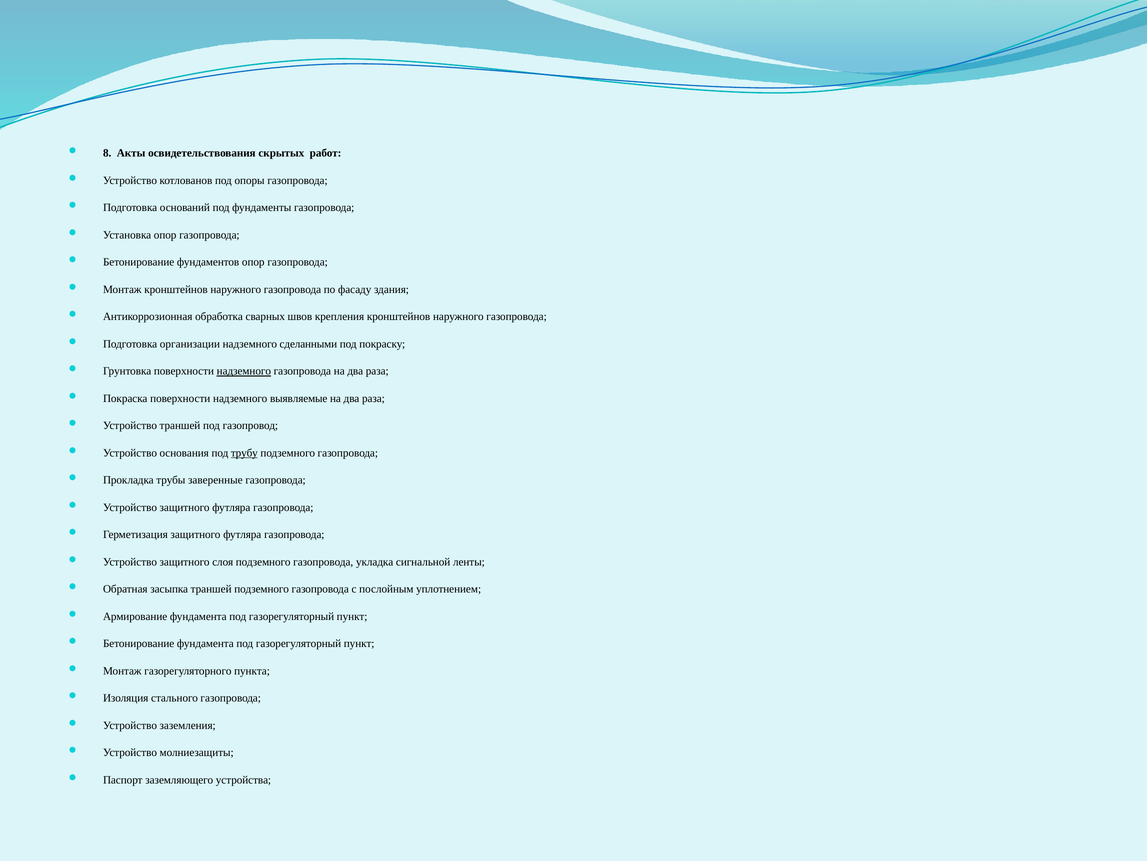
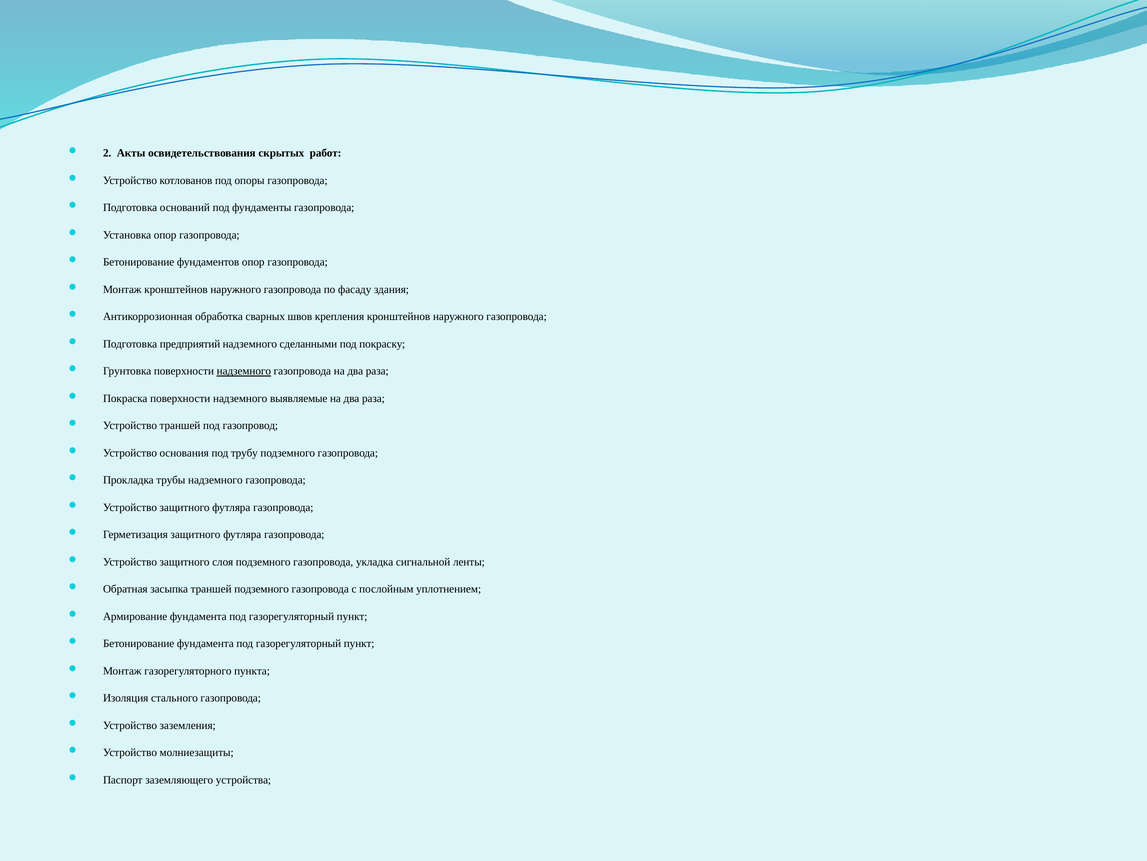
8: 8 -> 2 (107, 153)
организации: организации -> предприятий (190, 344)
трубу underline: present -> none (244, 453)
трубы заверенные: заверенные -> надземного (215, 480)
